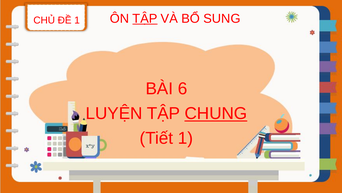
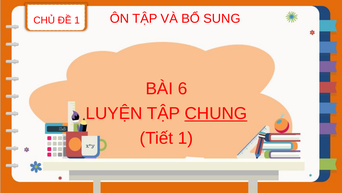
TẬP underline: present -> none (145, 19)
